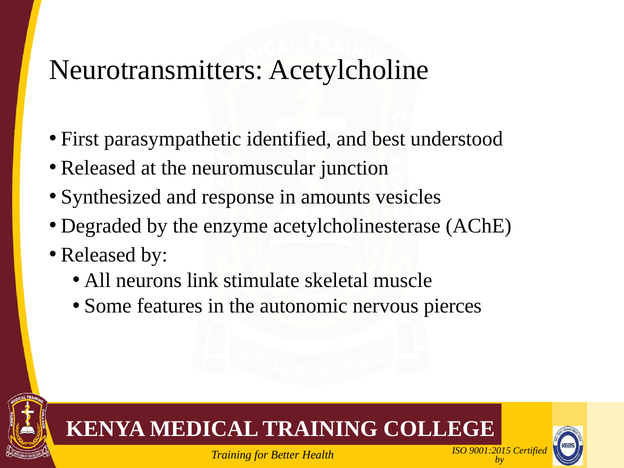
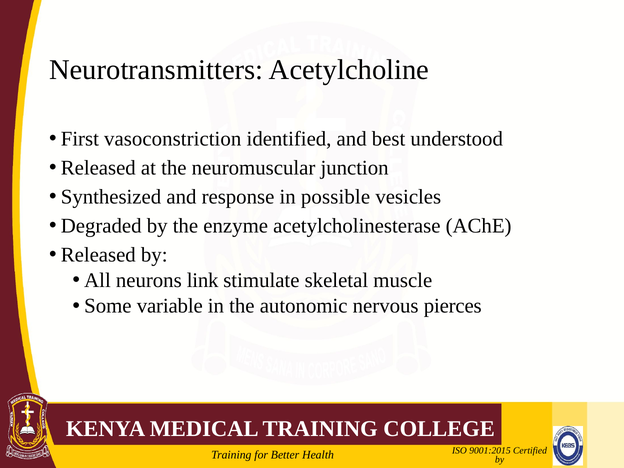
parasympathetic: parasympathetic -> vasoconstriction (173, 139)
amounts: amounts -> possible (336, 197)
features: features -> variable (170, 306)
